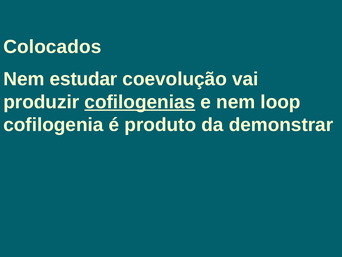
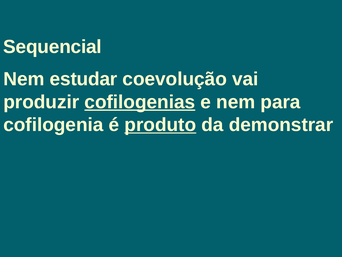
Colocados: Colocados -> Sequencial (52, 47)
loop: loop -> para (281, 102)
produto underline: none -> present (160, 125)
